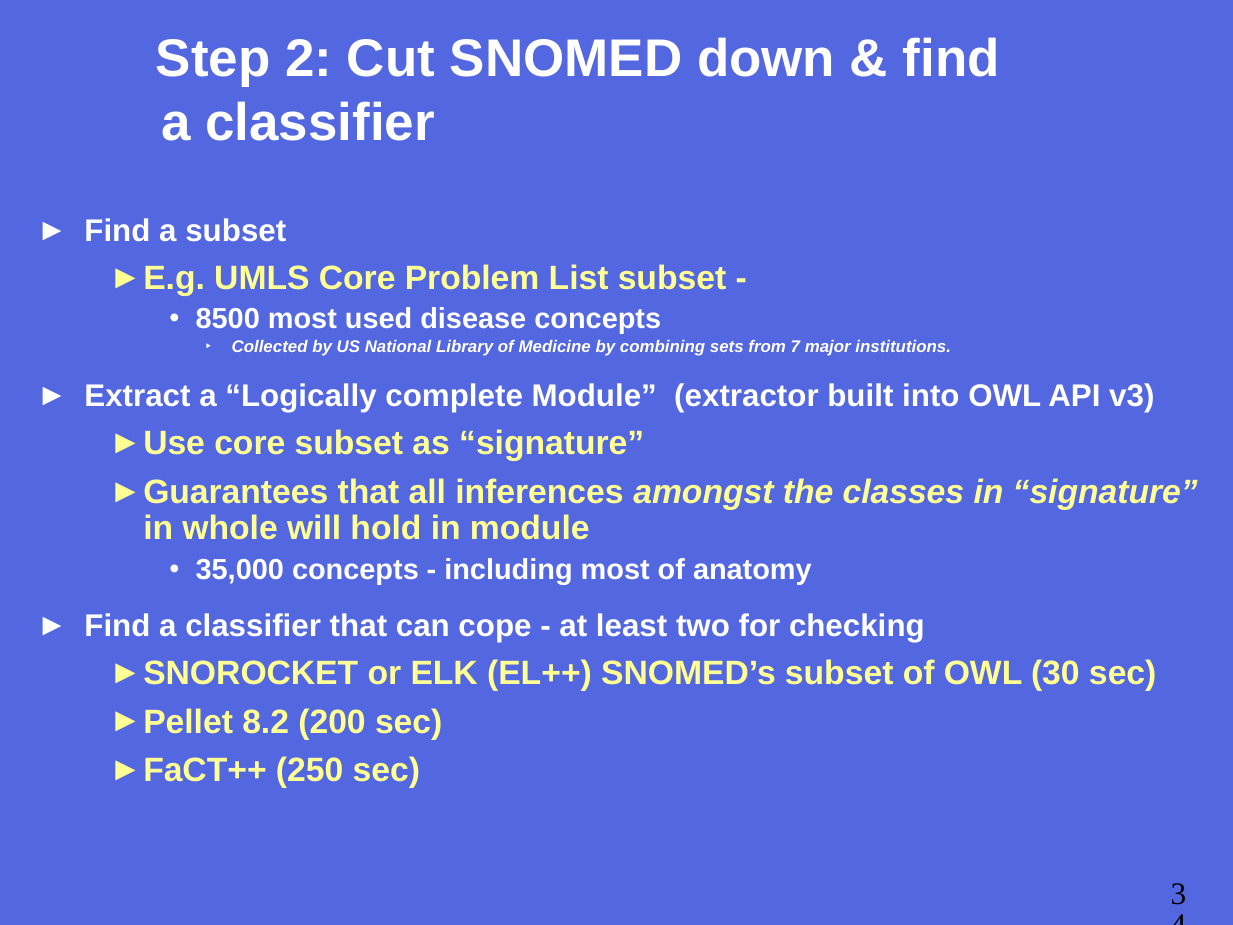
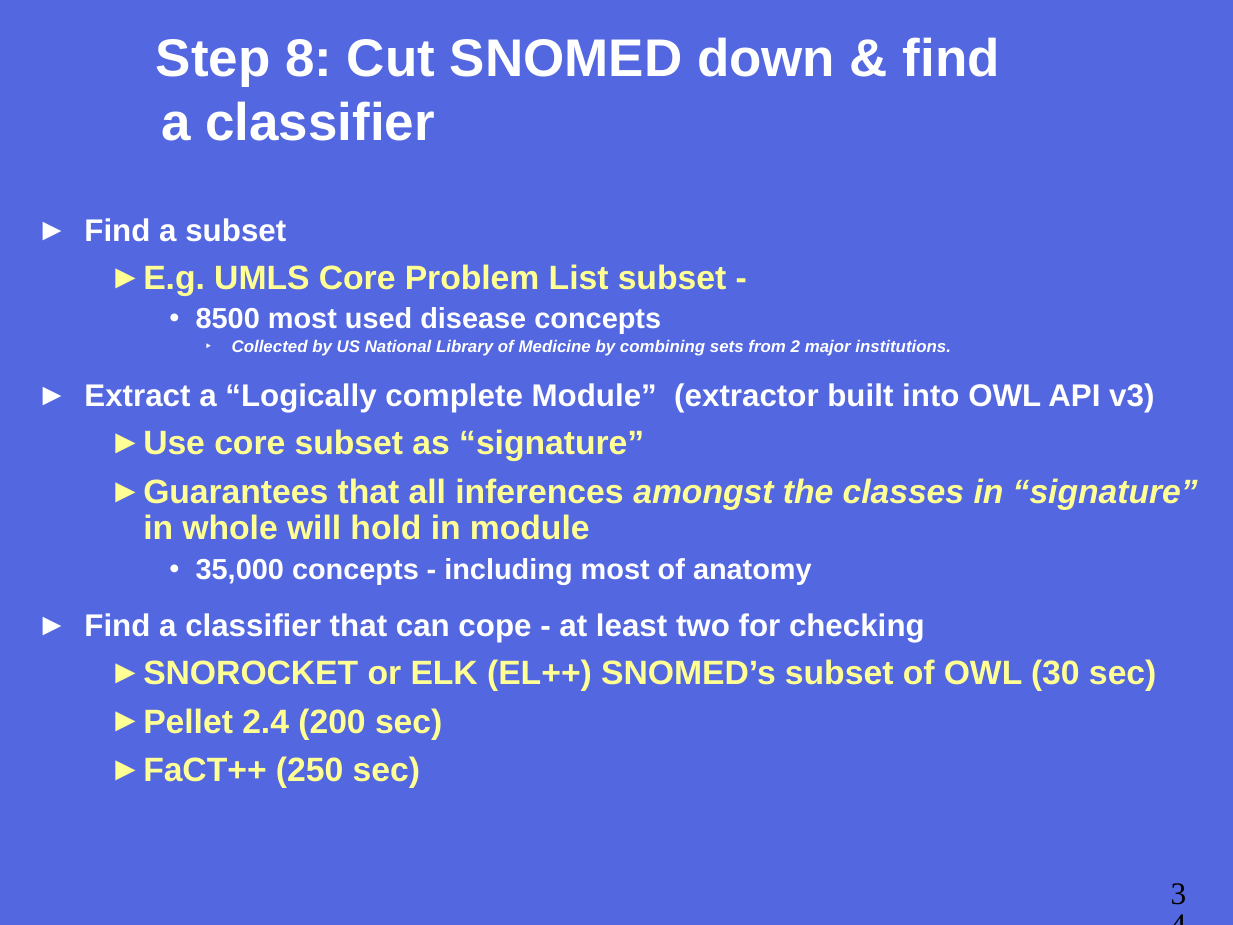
2: 2 -> 8 (309, 59)
7: 7 -> 2 (795, 346)
8.2: 8.2 -> 2.4 (266, 722)
